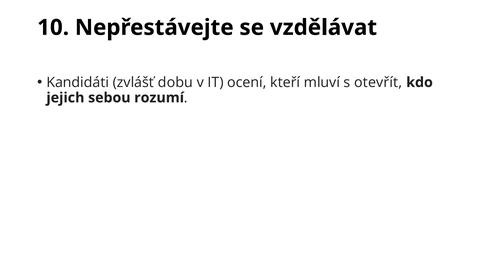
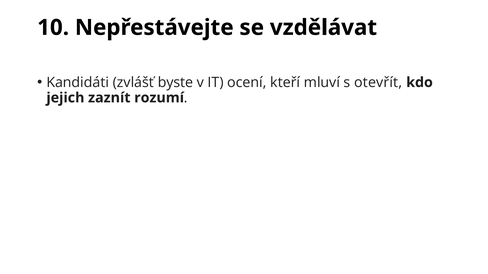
dobu: dobu -> byste (175, 83)
sebou: sebou -> zaznít (109, 98)
